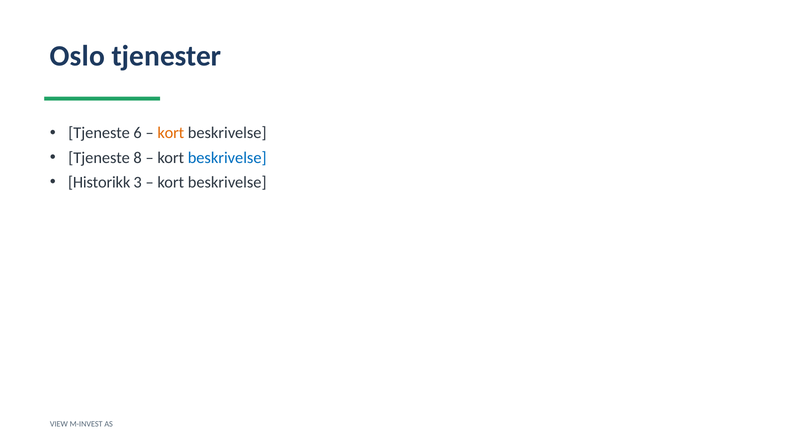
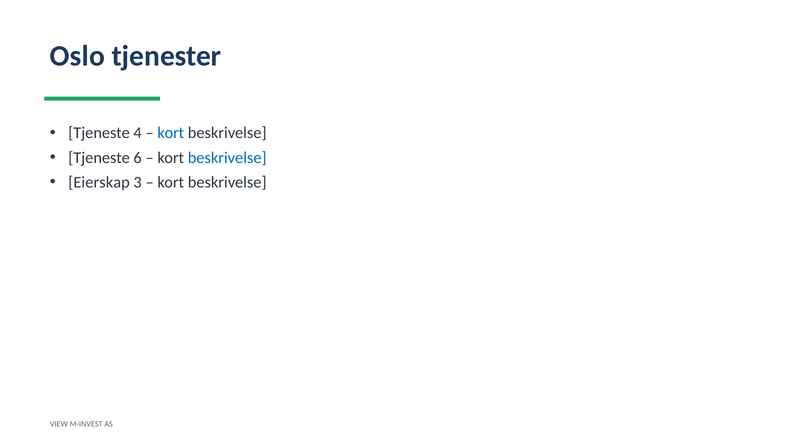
6: 6 -> 4 (138, 133)
kort colour: orange -> blue (171, 133)
8: 8 -> 6 (138, 158)
Historikk: Historikk -> Eierskap (99, 182)
